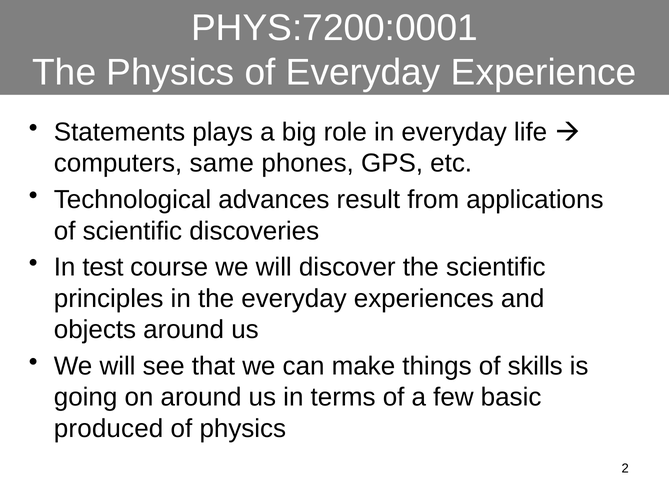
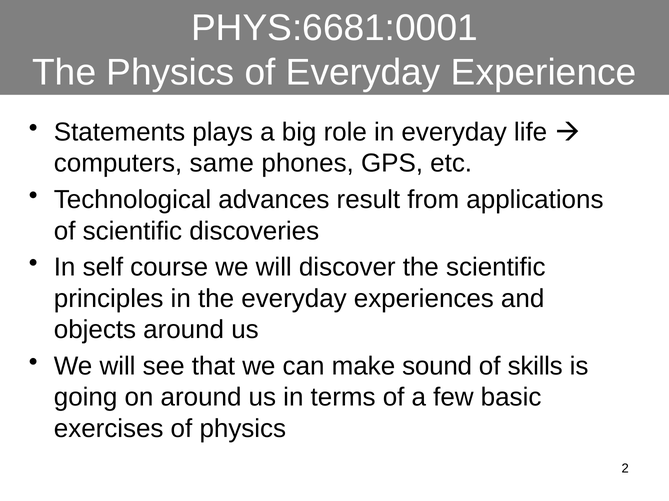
PHYS:7200:0001: PHYS:7200:0001 -> PHYS:6681:0001 (334, 28)
test: test -> self (103, 268)
things: things -> sound (437, 367)
produced: produced -> exercises (109, 429)
